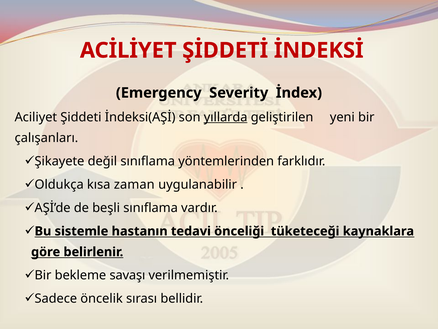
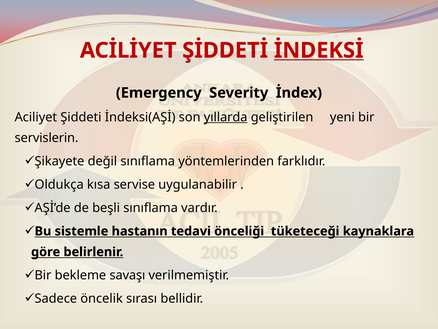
İNDEKSİ underline: none -> present (319, 50)
çalışanları: çalışanları -> servislerin (47, 138)
zaman: zaman -> servise (134, 184)
